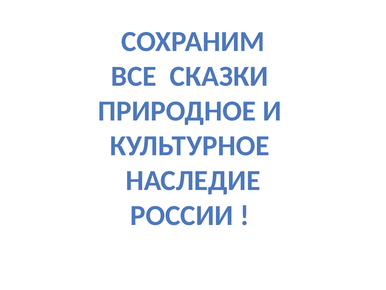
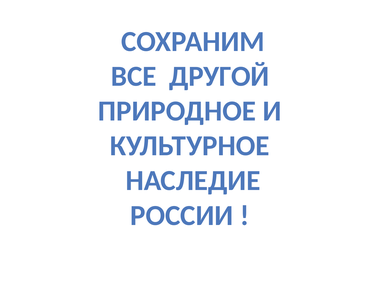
СКАЗКИ: СКАЗКИ -> ДРУГОЙ (219, 76)
